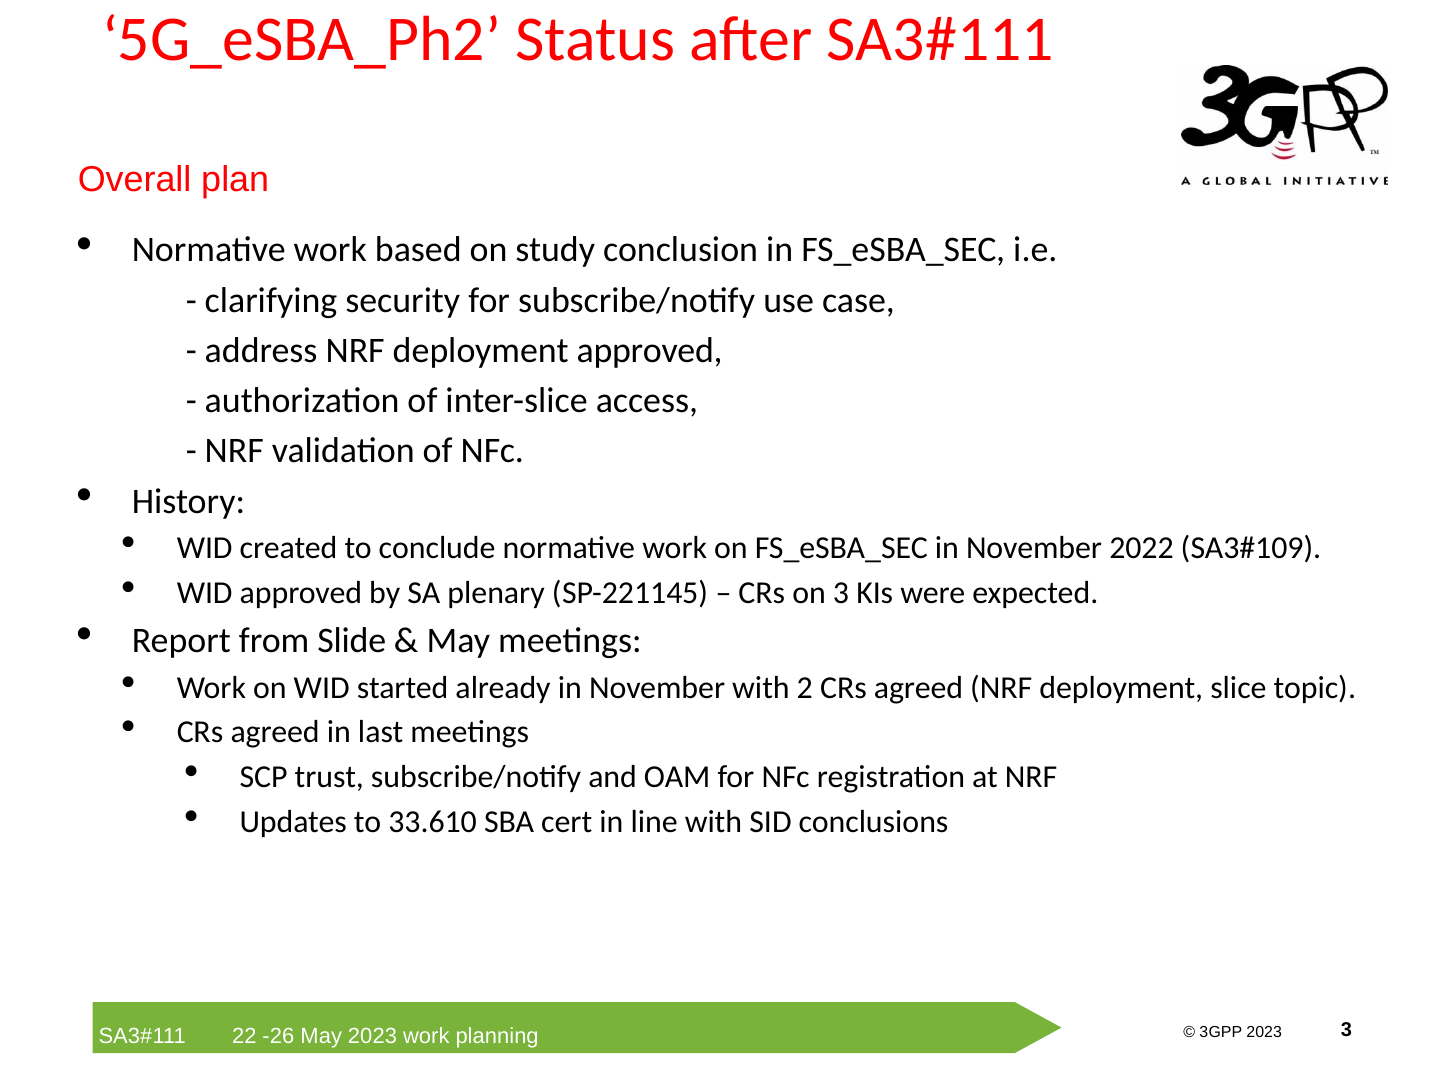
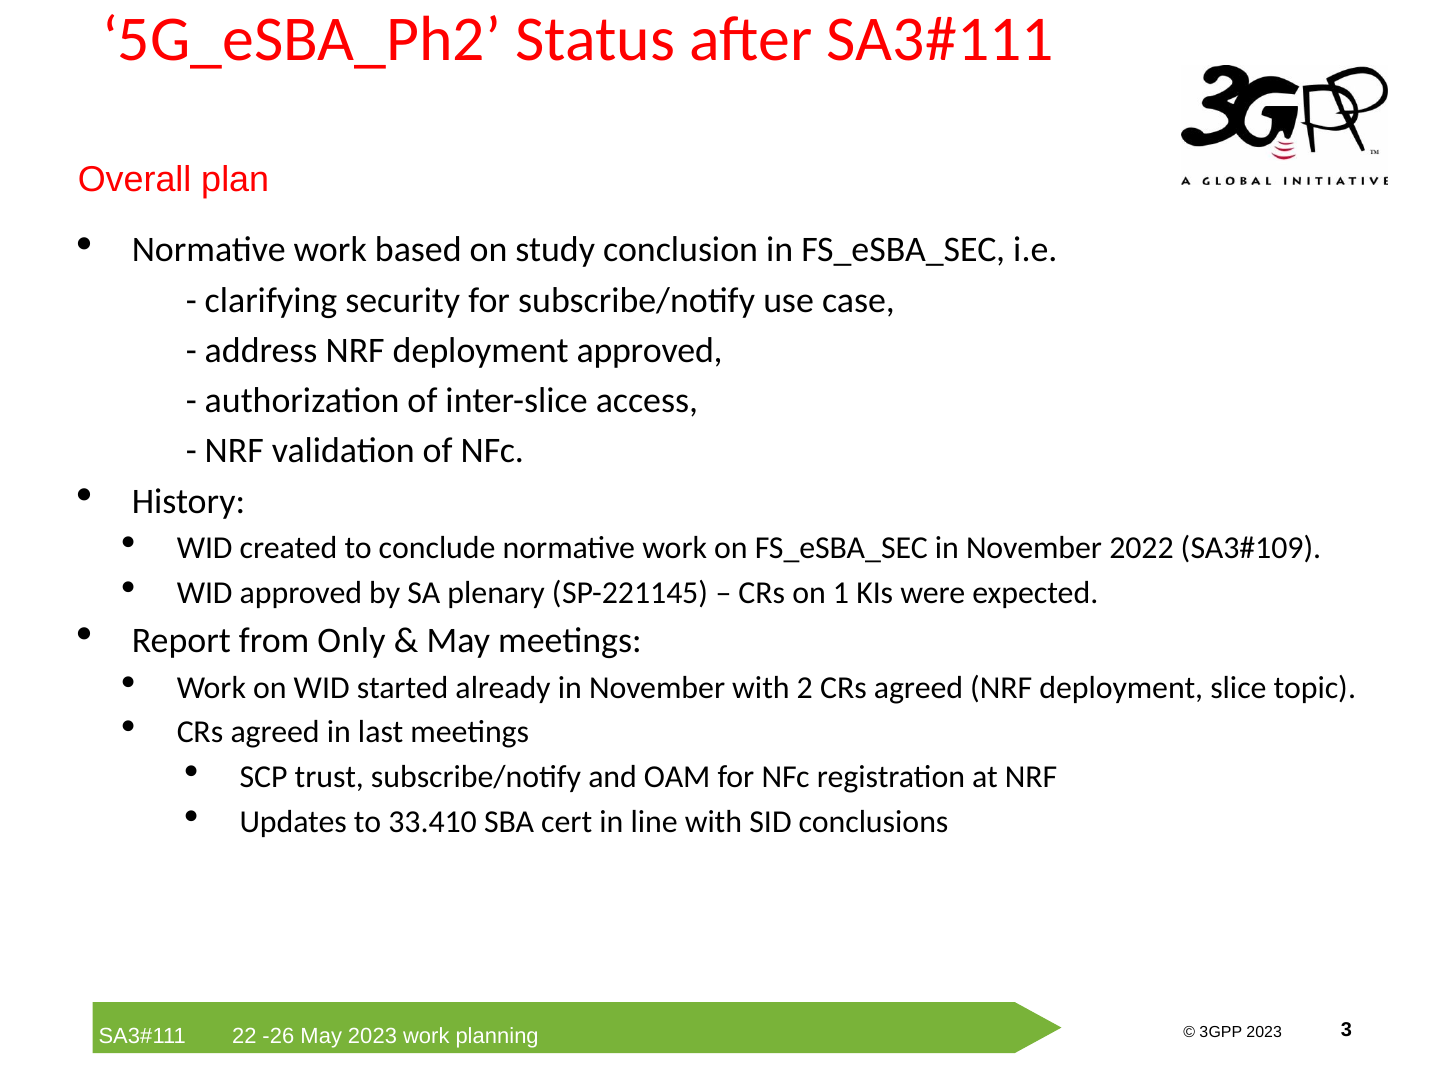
on 3: 3 -> 1 (841, 593)
Slide: Slide -> Only (352, 641)
33.610: 33.610 -> 33.410 (433, 822)
